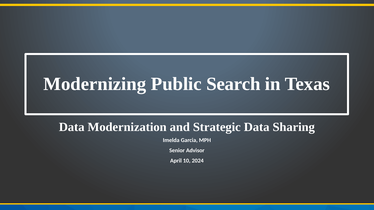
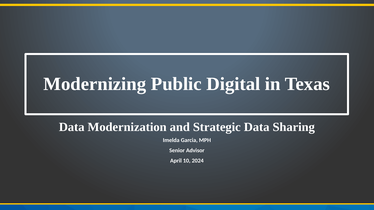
Search: Search -> Digital (233, 84)
